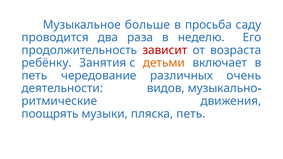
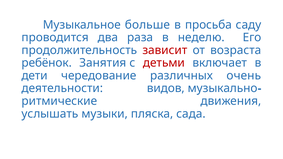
ребёнку: ребёнку -> ребёнок (47, 63)
детьми colour: orange -> red (164, 63)
петь: петь -> дети (35, 76)
поощрять: поощрять -> услышать (50, 114)
пляска петь: петь -> сада (191, 114)
